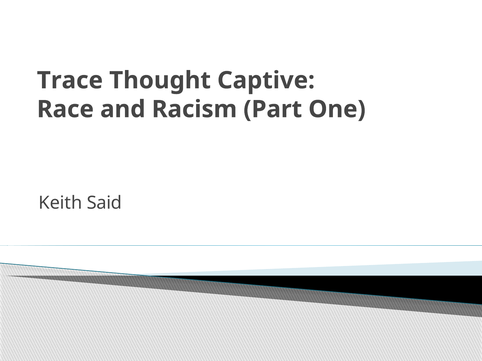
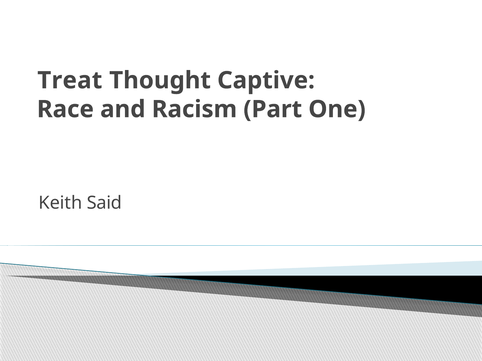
Trace: Trace -> Treat (70, 80)
